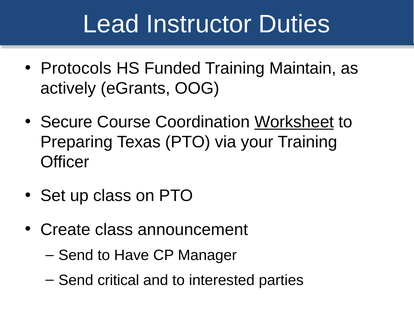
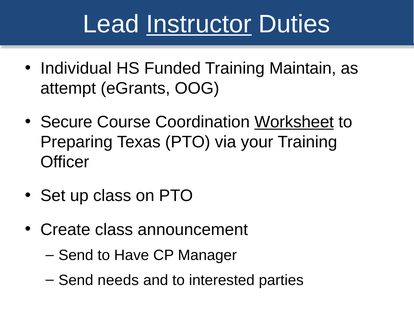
Instructor underline: none -> present (199, 24)
Protocols: Protocols -> Individual (76, 68)
actively: actively -> attempt (68, 88)
critical: critical -> needs (118, 281)
